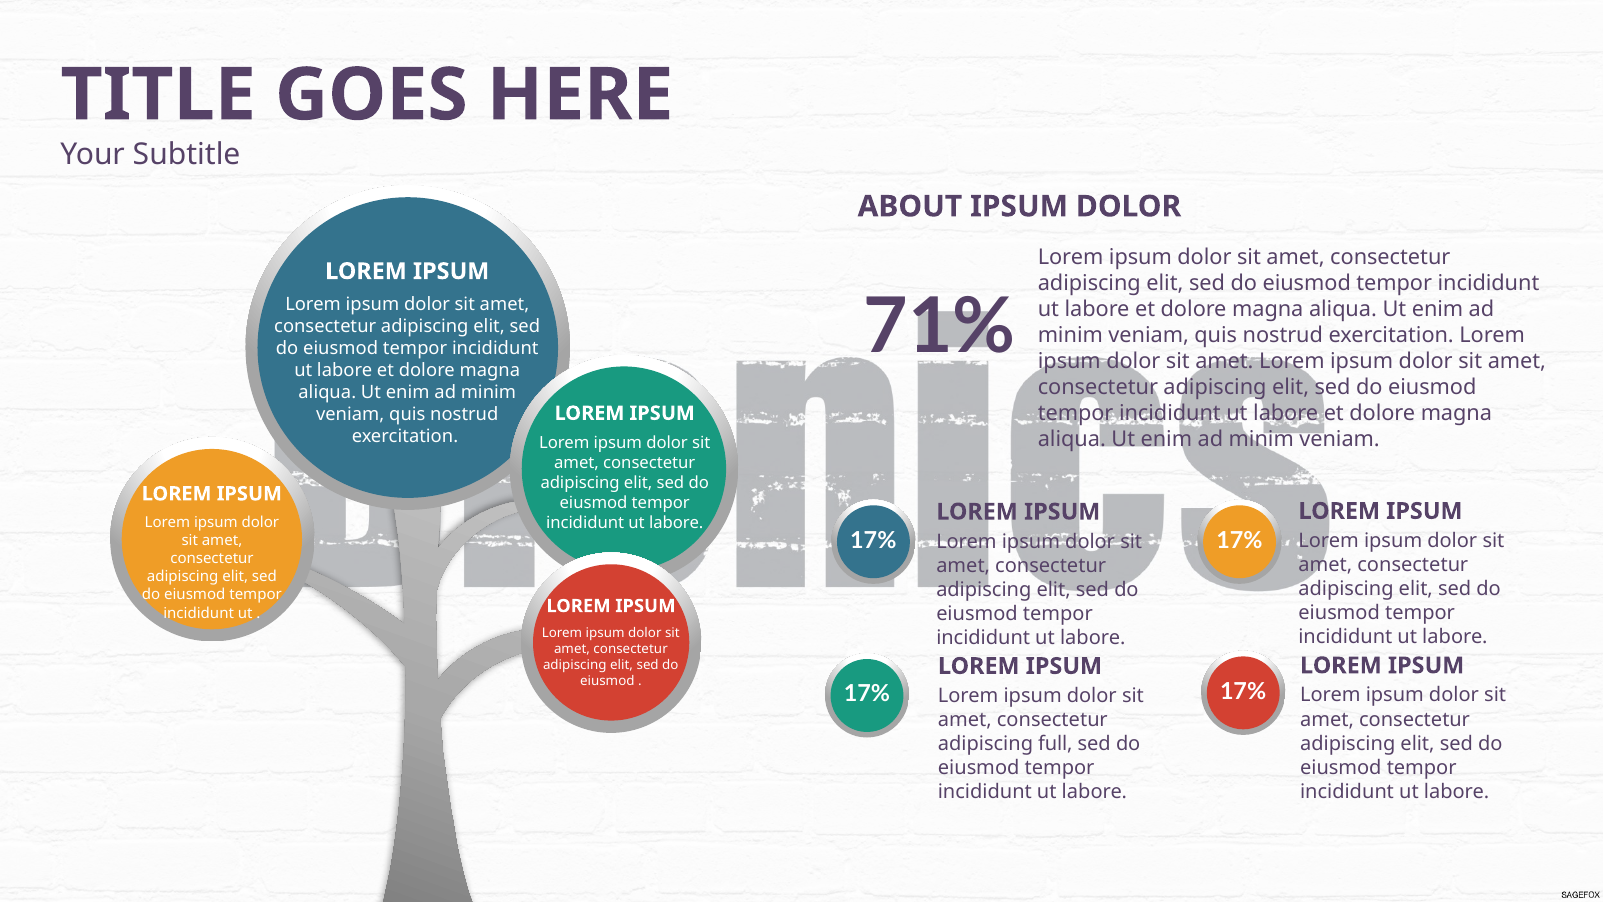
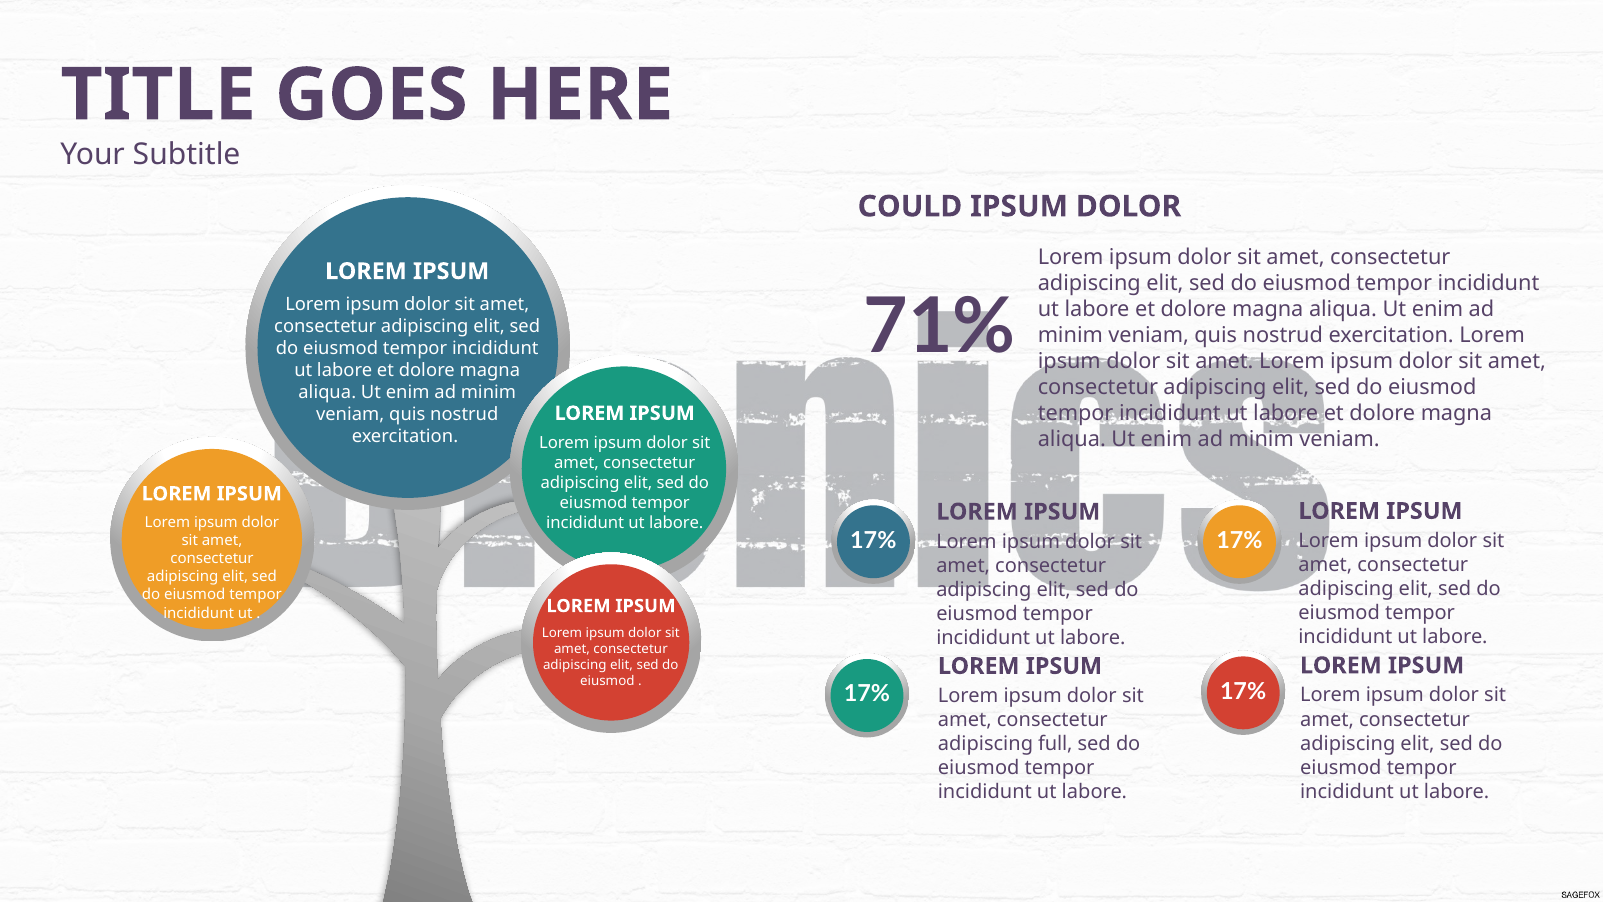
ABOUT: ABOUT -> COULD (910, 206)
